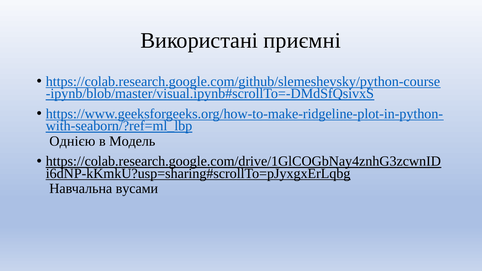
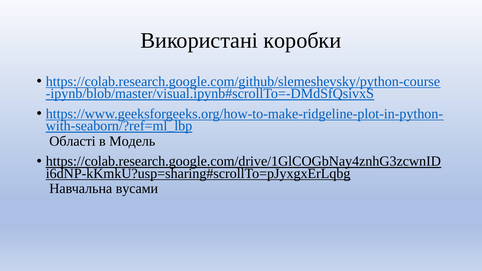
приємні: приємні -> коробки (302, 40)
Однією: Однією -> Області (72, 141)
